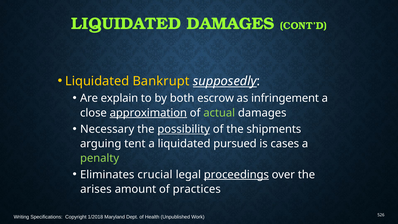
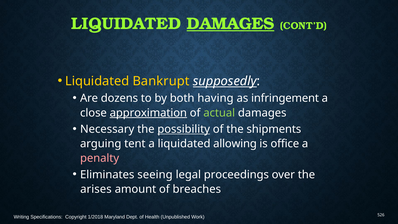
DAMAGES underline: none -> present (231, 24)
explain: explain -> dozens (119, 98)
escrow: escrow -> having (215, 98)
pursued: pursued -> allowing (235, 144)
cases: cases -> office (285, 144)
penalty colour: light green -> pink (100, 158)
crucial: crucial -> seeing (155, 175)
proceedings underline: present -> none (236, 175)
practices: practices -> breaches (197, 189)
